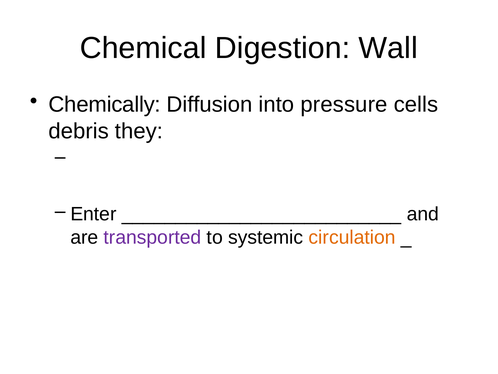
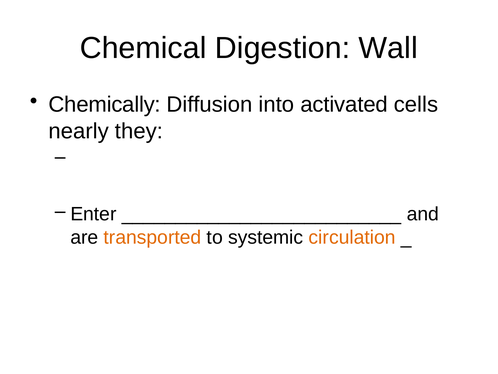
pressure: pressure -> activated (344, 104)
debris: debris -> nearly (79, 131)
transported colour: purple -> orange (152, 237)
